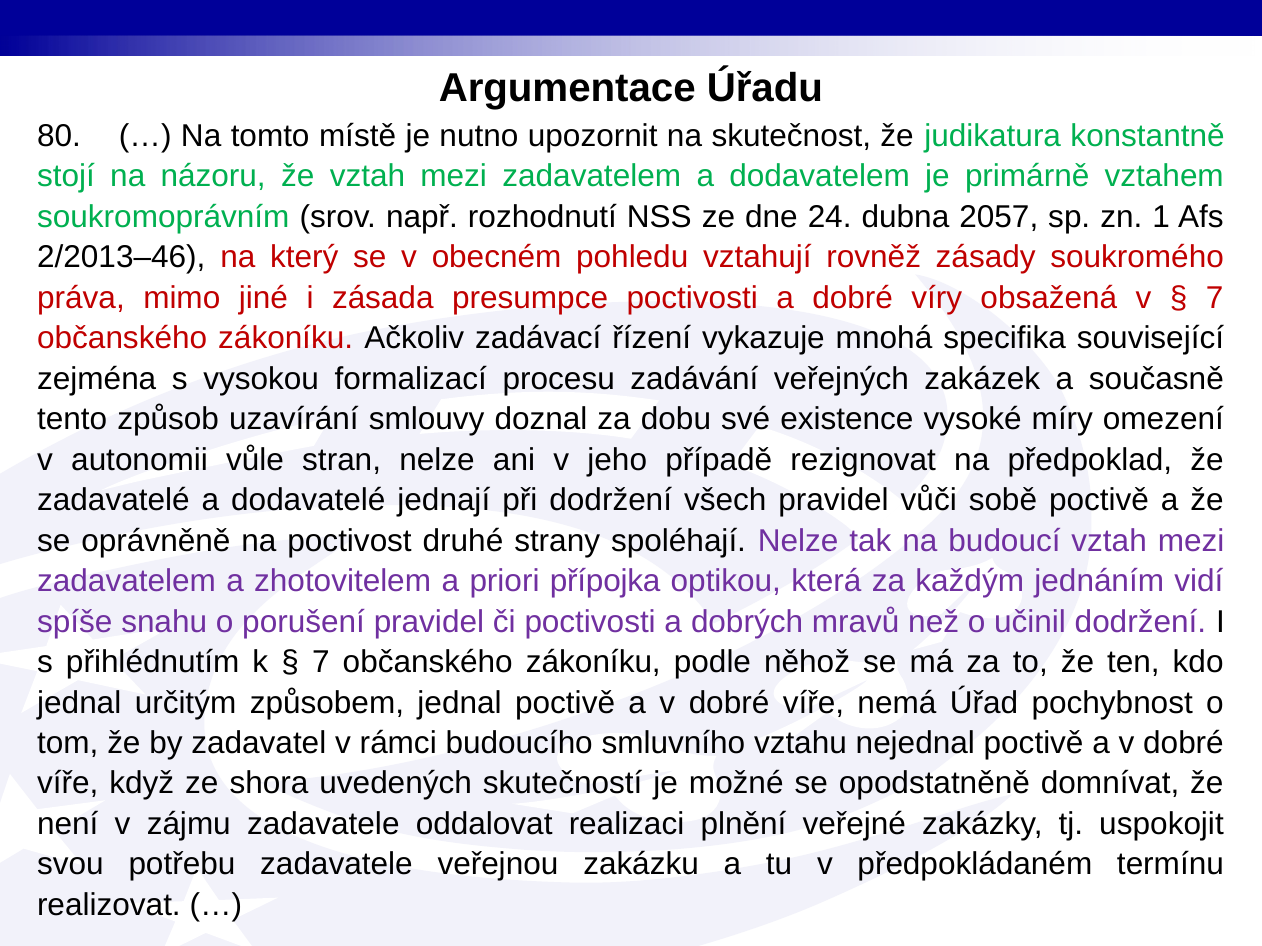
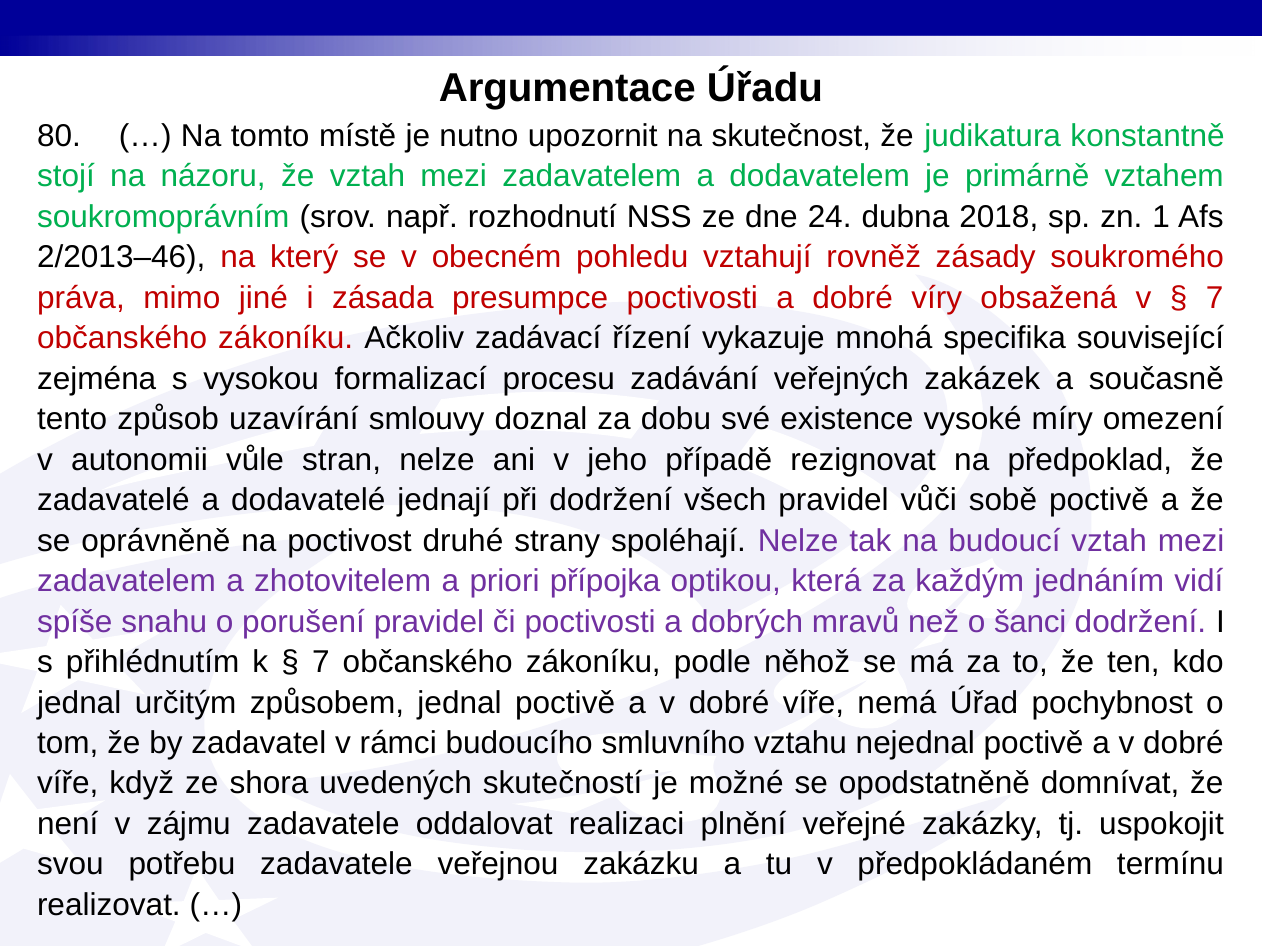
2057: 2057 -> 2018 (999, 217)
učinil: učinil -> šanci (1030, 622)
